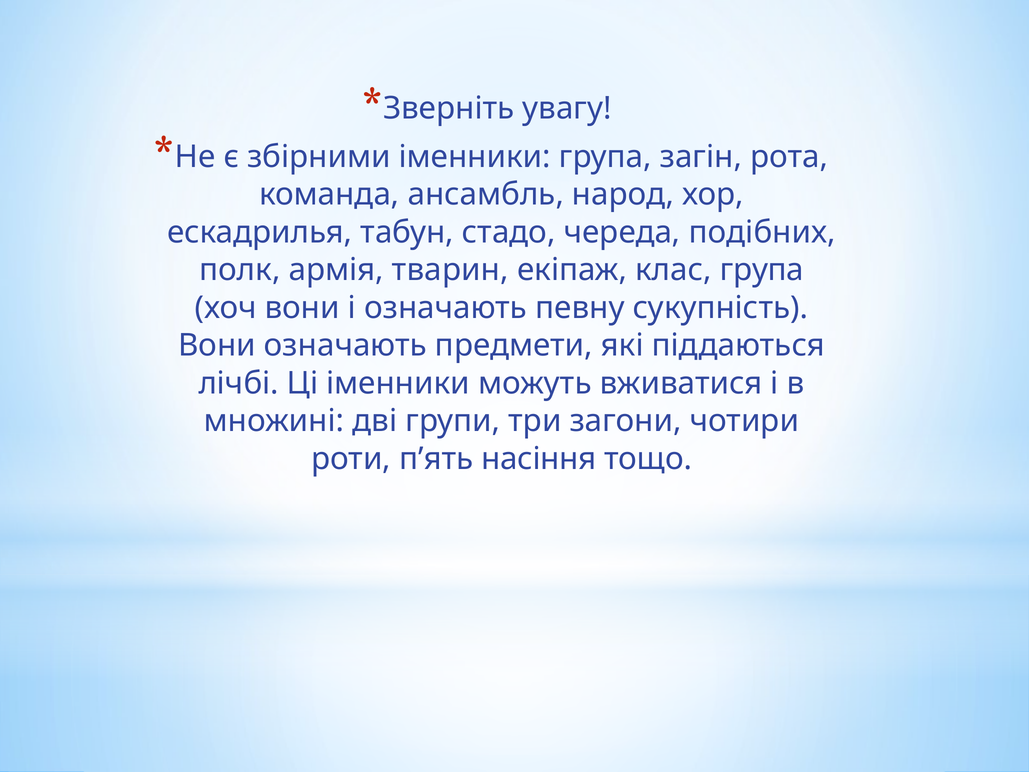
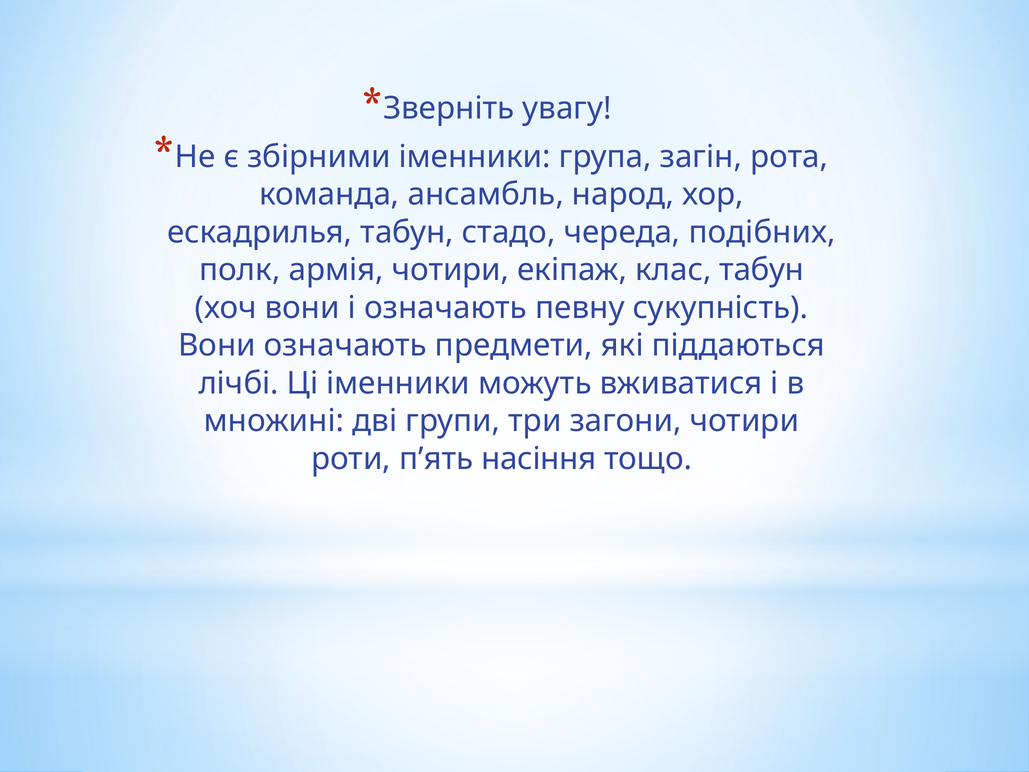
армія тварин: тварин -> чотири (450, 270)
клас група: група -> табун (762, 270)
